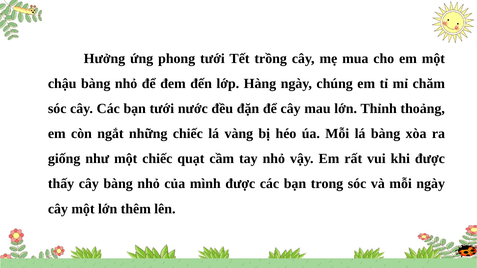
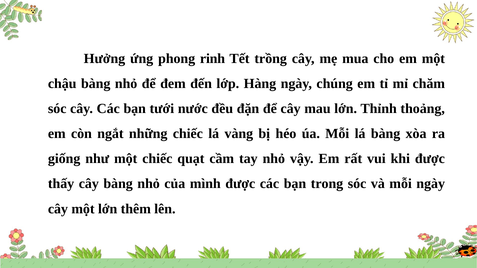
phong tưới: tưới -> rinh (213, 59)
